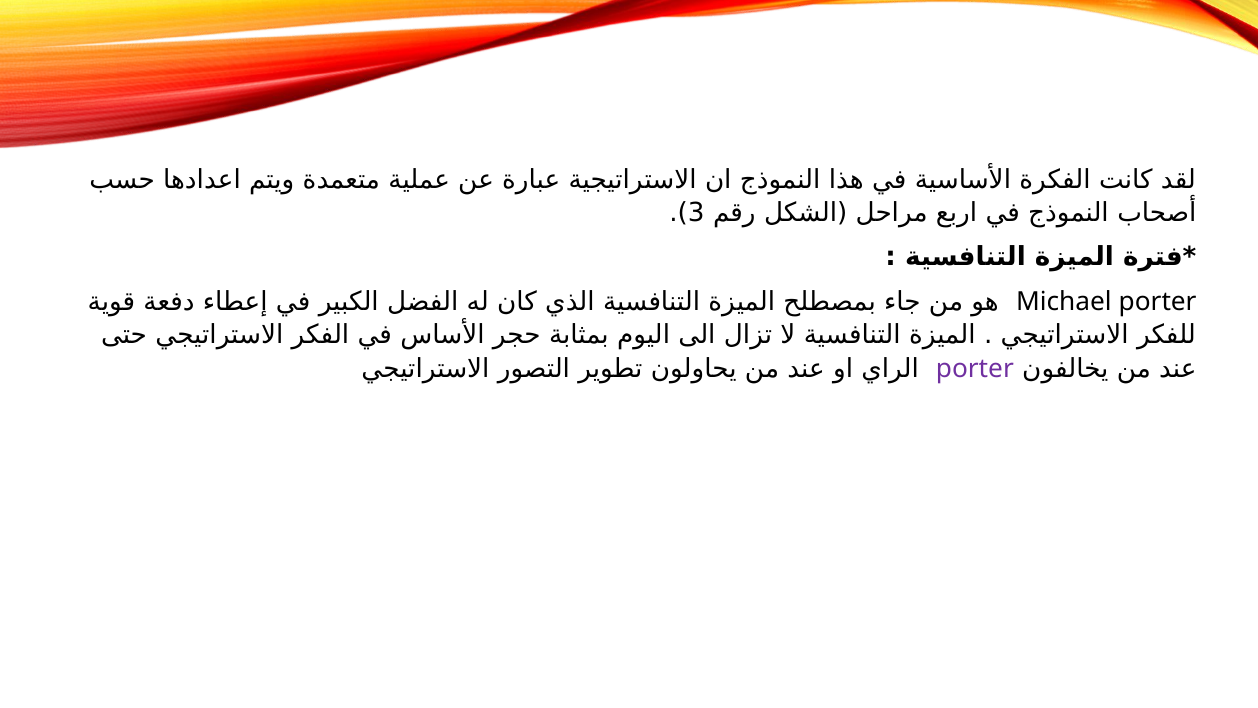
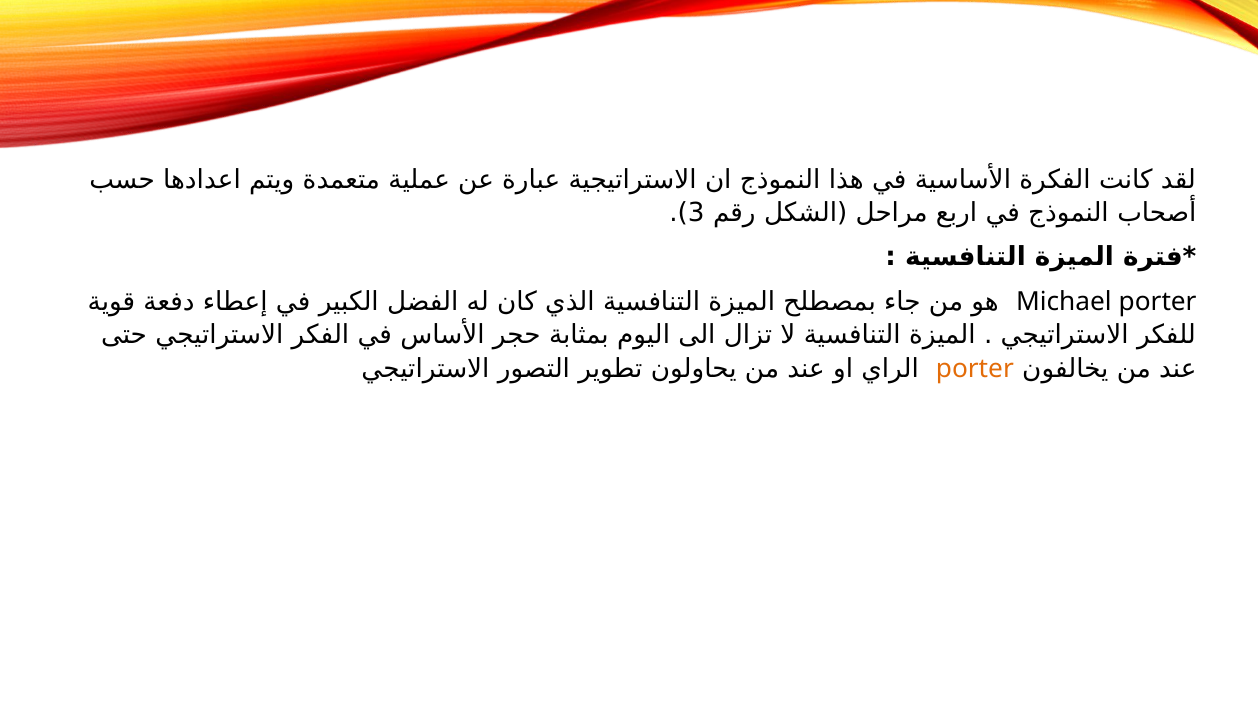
porter colour: purple -> orange (975, 369)
